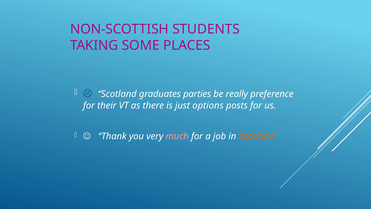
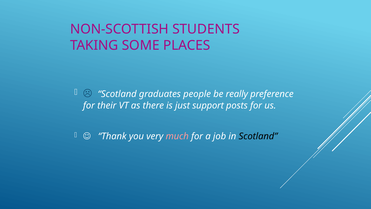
parties: parties -> people (197, 94)
options: options -> support (208, 105)
Scotland colour: orange -> black (258, 136)
